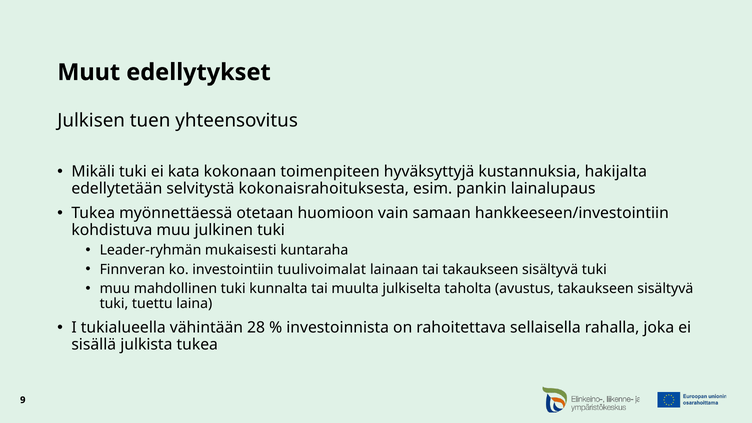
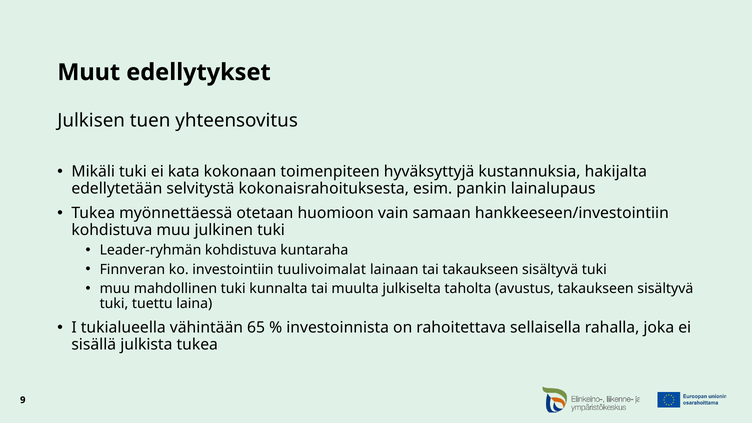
Leader-ryhmän mukaisesti: mukaisesti -> kohdistuva (241, 250)
28: 28 -> 65 (256, 328)
